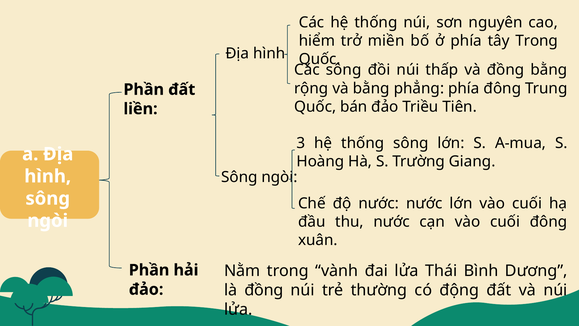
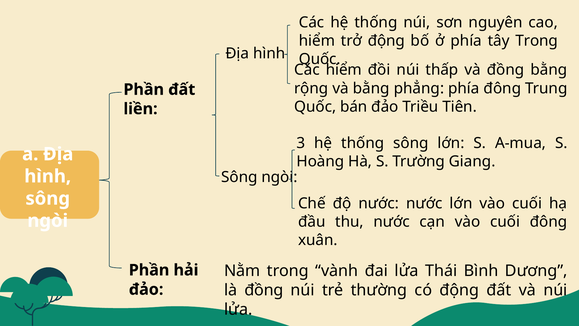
trở miền: miền -> động (386, 41)
Các sông: sông -> hiểm (344, 70)
